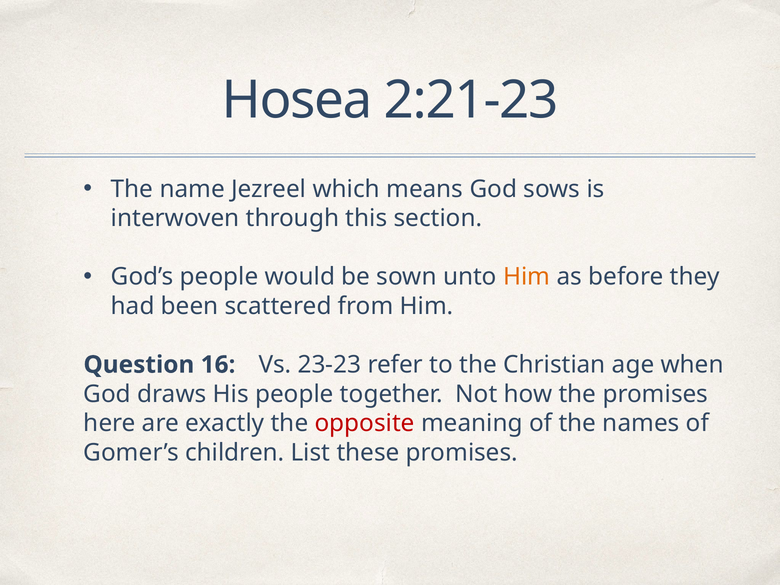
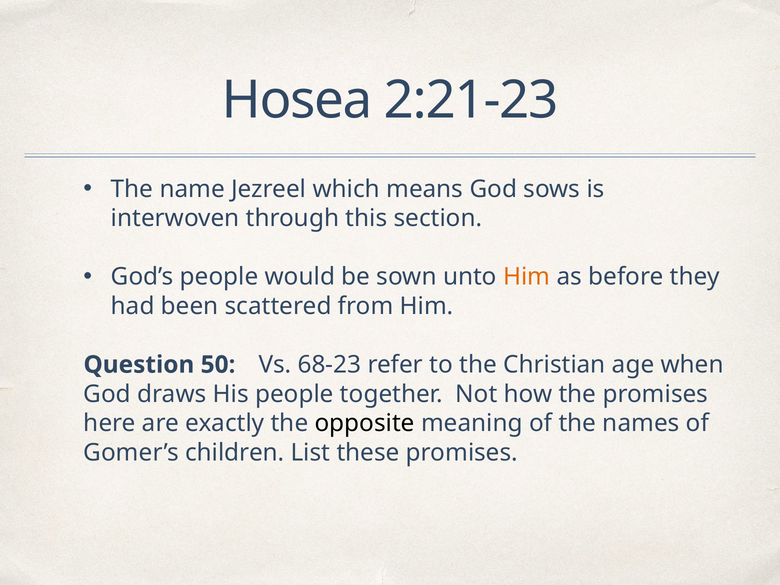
16: 16 -> 50 (218, 365)
23-23: 23-23 -> 68-23 (329, 365)
opposite colour: red -> black (365, 423)
